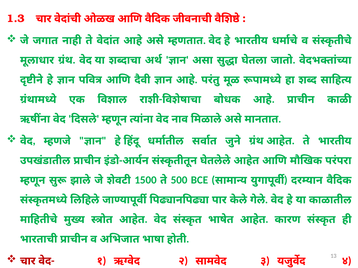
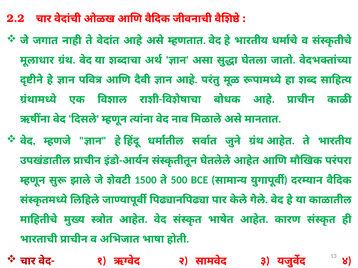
1.3: 1.3 -> 2.2 (16, 19)
